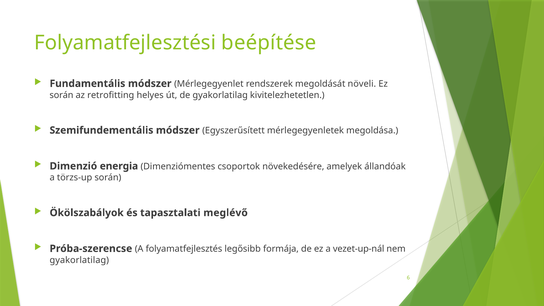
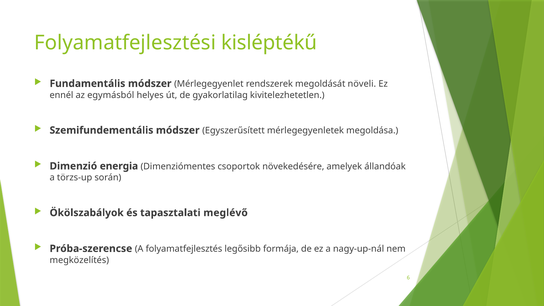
beépítése: beépítése -> kisléptékű (269, 43)
során: során -> ennél (61, 95)
retrofitting: retrofitting -> egymásból (111, 95)
vezet-up-nál: vezet-up-nál -> nagy-up-nál (359, 249)
gyakorlatilag: gyakorlatilag -> megközelítés (79, 260)
